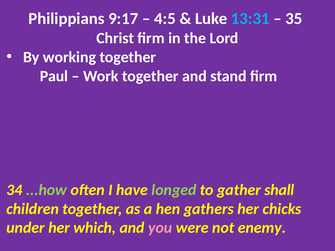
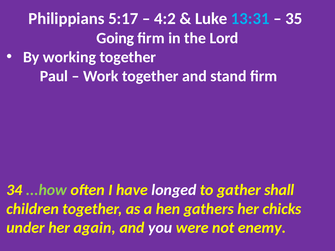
9:17: 9:17 -> 5:17 (123, 19)
4:5: 4:5 -> 4:2 (165, 19)
Christ: Christ -> Going (115, 38)
longed colour: light green -> white (174, 190)
which: which -> again (95, 228)
you colour: pink -> white (160, 228)
